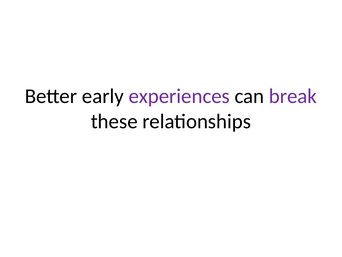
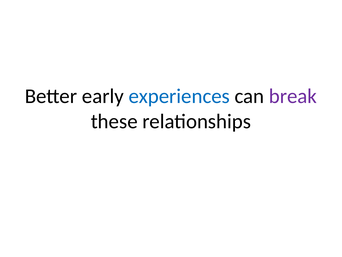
experiences colour: purple -> blue (179, 96)
